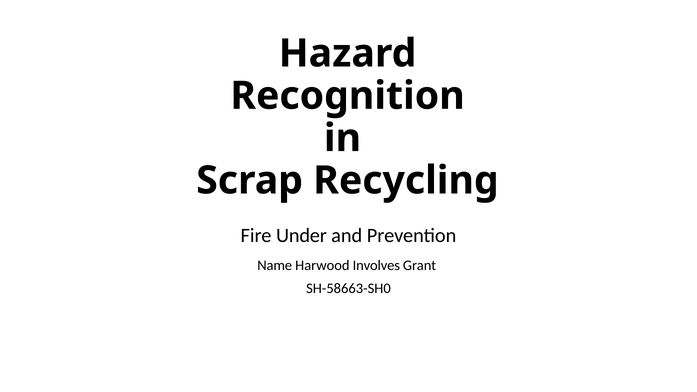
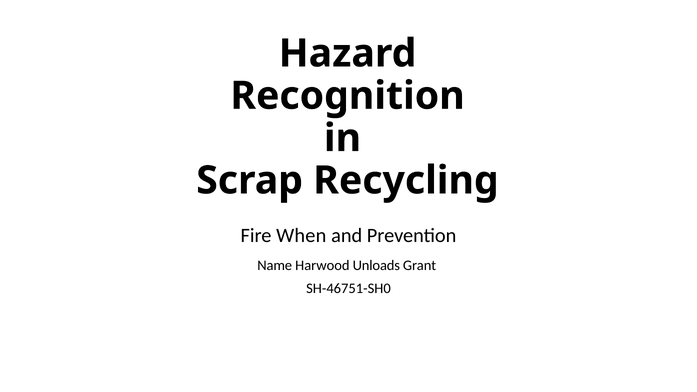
Under: Under -> When (301, 236)
Involves: Involves -> Unloads (376, 266)
SH-58663-SH0: SH-58663-SH0 -> SH-46751-SH0 (348, 289)
